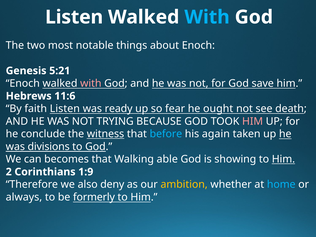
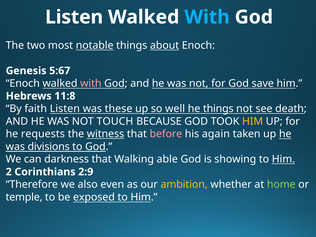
notable underline: none -> present (95, 45)
about underline: none -> present (165, 45)
5:21: 5:21 -> 5:67 (60, 71)
11:6: 11:6 -> 11:8 (65, 96)
ready: ready -> these (119, 109)
fear: fear -> well (175, 109)
he ought: ought -> things (218, 109)
TRYING: TRYING -> TOUCH (115, 121)
HIM colour: pink -> yellow (253, 121)
conclude: conclude -> requests (43, 134)
before colour: light blue -> pink (166, 134)
becomes: becomes -> darkness (67, 159)
1:9: 1:9 -> 2:9 (86, 172)
deny: deny -> even (112, 185)
home colour: light blue -> light green (281, 185)
always: always -> temple (24, 197)
formerly: formerly -> exposed (94, 197)
